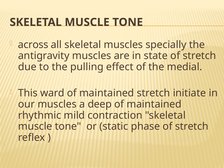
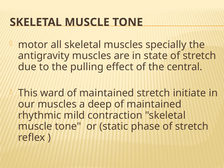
across: across -> motor (33, 45)
medial: medial -> central (185, 67)
